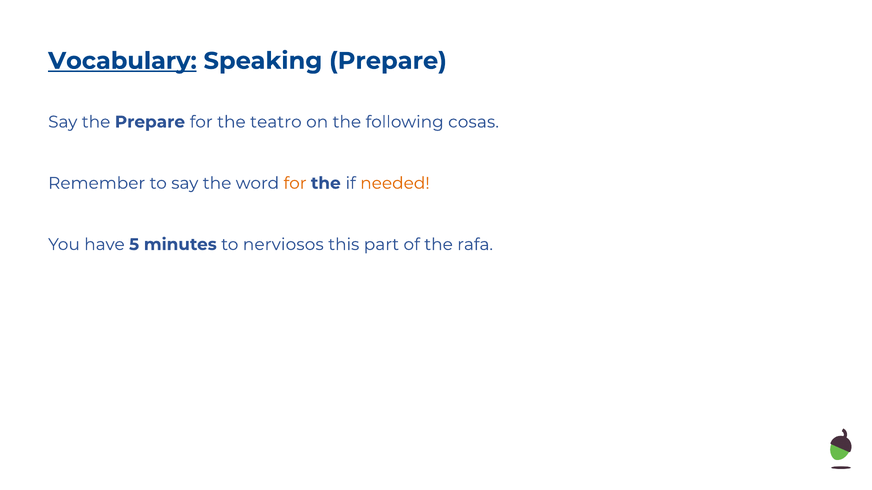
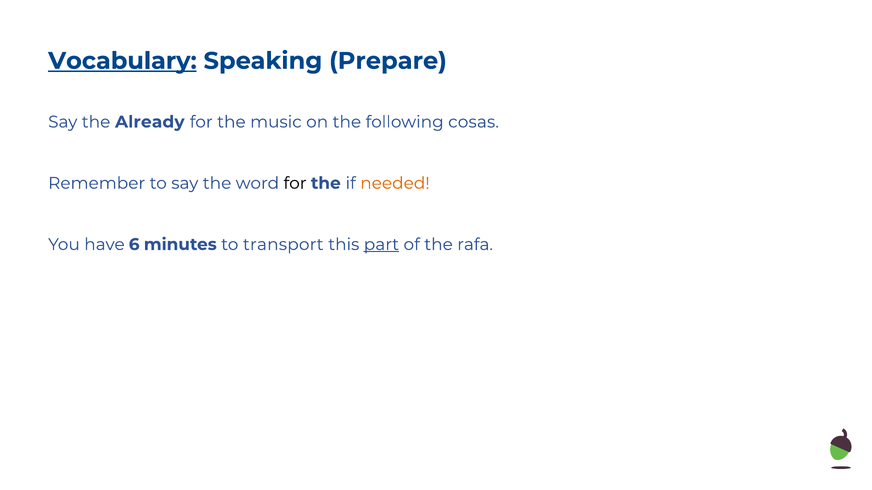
the Prepare: Prepare -> Already (150, 122)
teatro: teatro -> music (276, 122)
for colour: orange -> black (295, 183)
5: 5 -> 6 (134, 245)
nerviosos: nerviosos -> transport (283, 245)
part underline: none -> present (381, 245)
